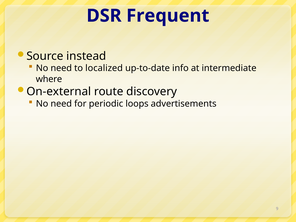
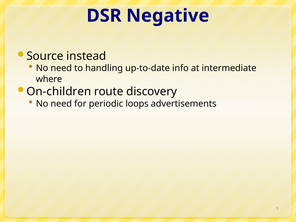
Frequent: Frequent -> Negative (168, 16)
localized: localized -> handling (104, 68)
On-external: On-external -> On-children (59, 92)
